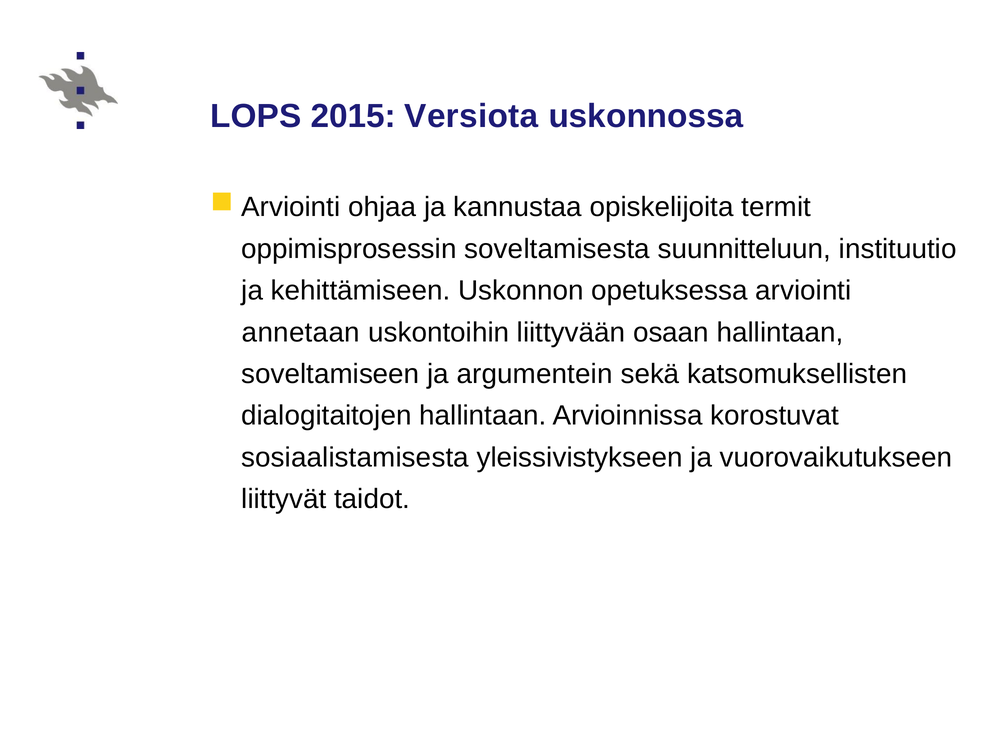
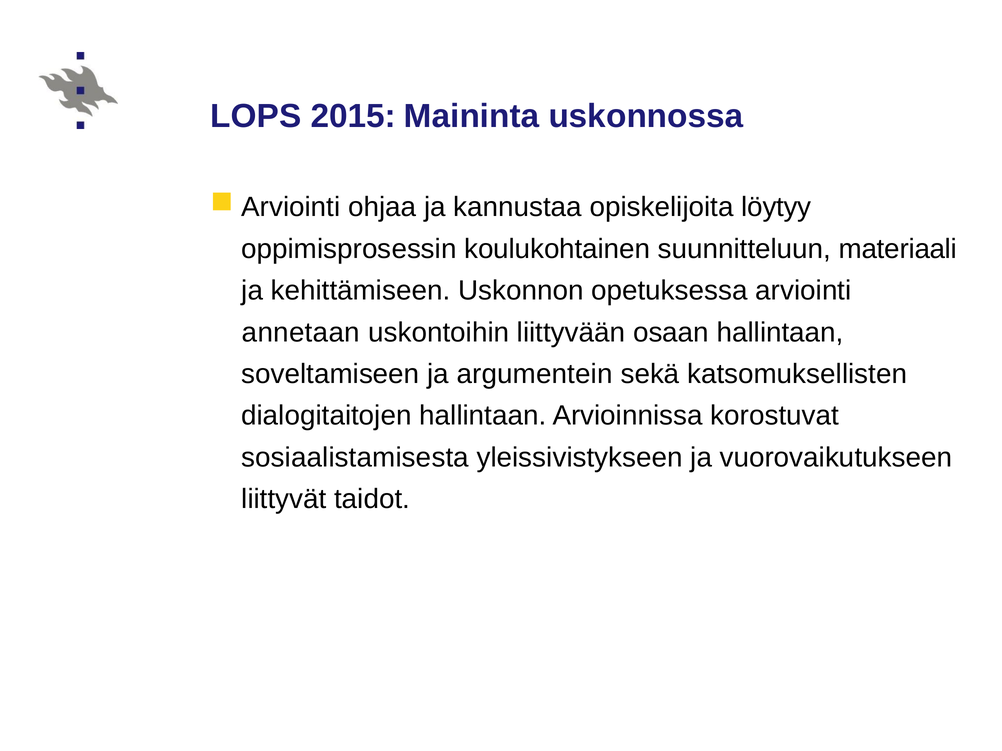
Versiota: Versiota -> Maininta (472, 116)
termit: termit -> löytyy (776, 207)
soveltamisesta: soveltamisesta -> koulukohtainen (557, 249)
instituutio: instituutio -> materiaali (898, 249)
